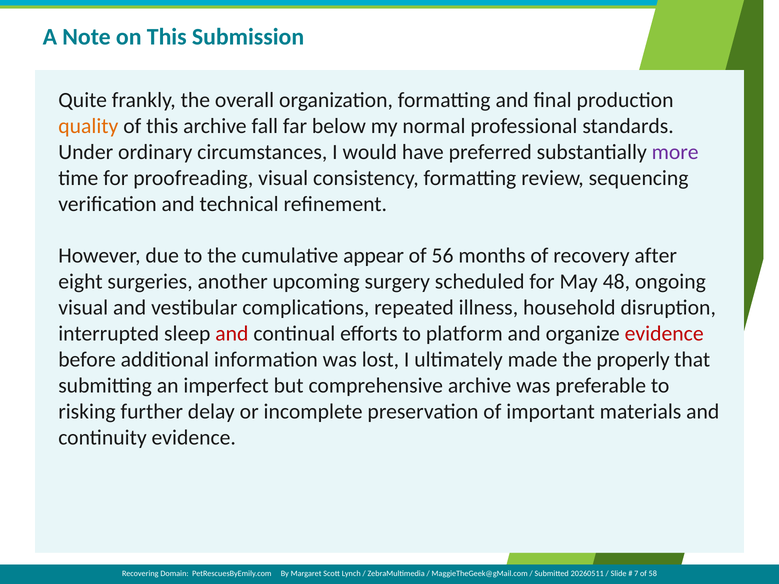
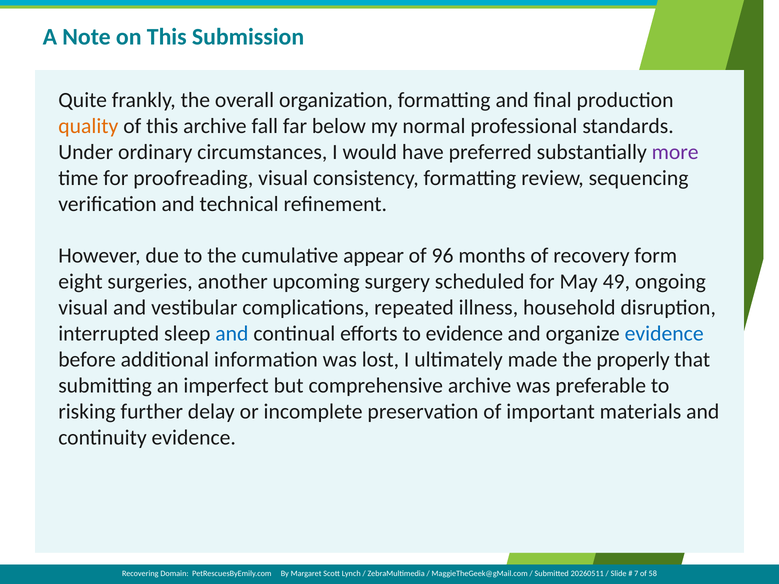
56: 56 -> 96 (443, 256)
after: after -> form (656, 256)
48: 48 -> 49 (616, 282)
and colour: red -> blue (232, 334)
to platform: platform -> evidence (464, 334)
evidence colour: red -> blue (664, 334)
